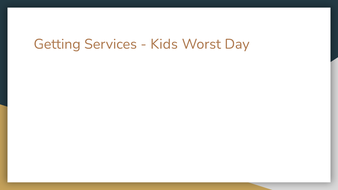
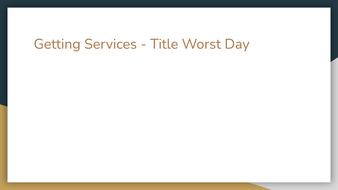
Kids: Kids -> Title (164, 44)
